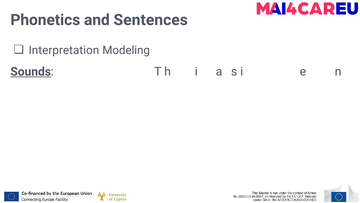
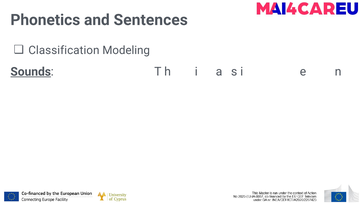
Interpretation: Interpretation -> Classification (64, 50)
